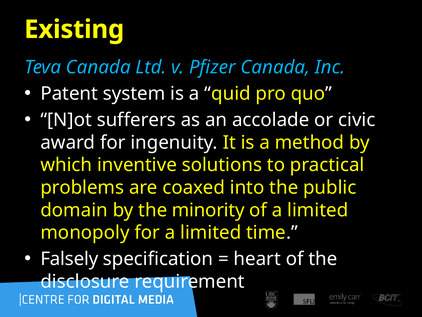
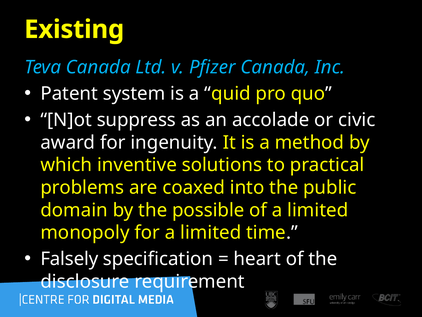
sufferers: sufferers -> suppress (136, 120)
minority: minority -> possible (208, 210)
